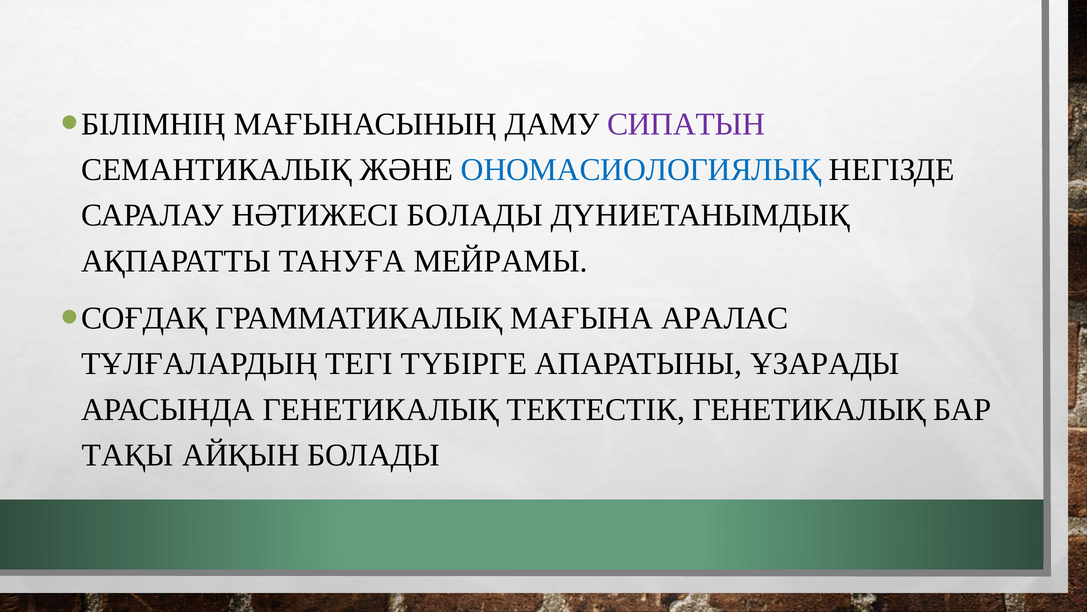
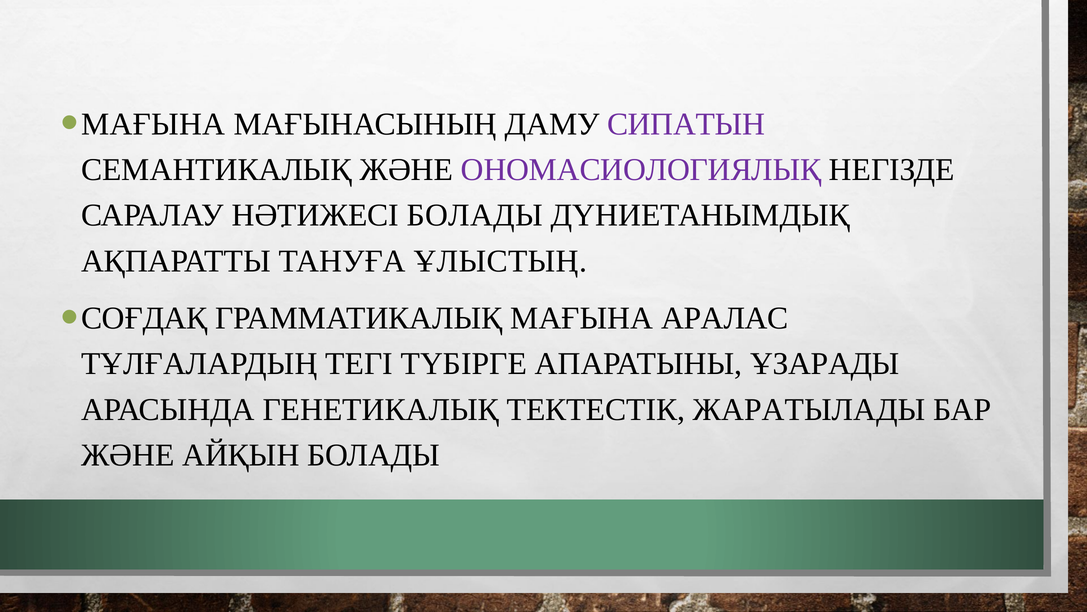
БІЛІМНІҢ: БІЛІМНІҢ -> МАҒЫНА (153, 124)
ОНОМАСИОЛОГИЯЛЫҚ colour: blue -> purple (641, 170)
МЕЙРАМЫ: МЕЙРАМЫ -> ҰЛЫСТЫҢ (500, 261)
ТЕКТЕСТІК ГЕНЕТИКАЛЫҚ: ГЕНЕТИКАЛЫҚ -> ЖАРАТЫЛАДЫ (809, 409)
ТАҚЫ: ТАҚЫ -> ЖӘНЕ (128, 455)
